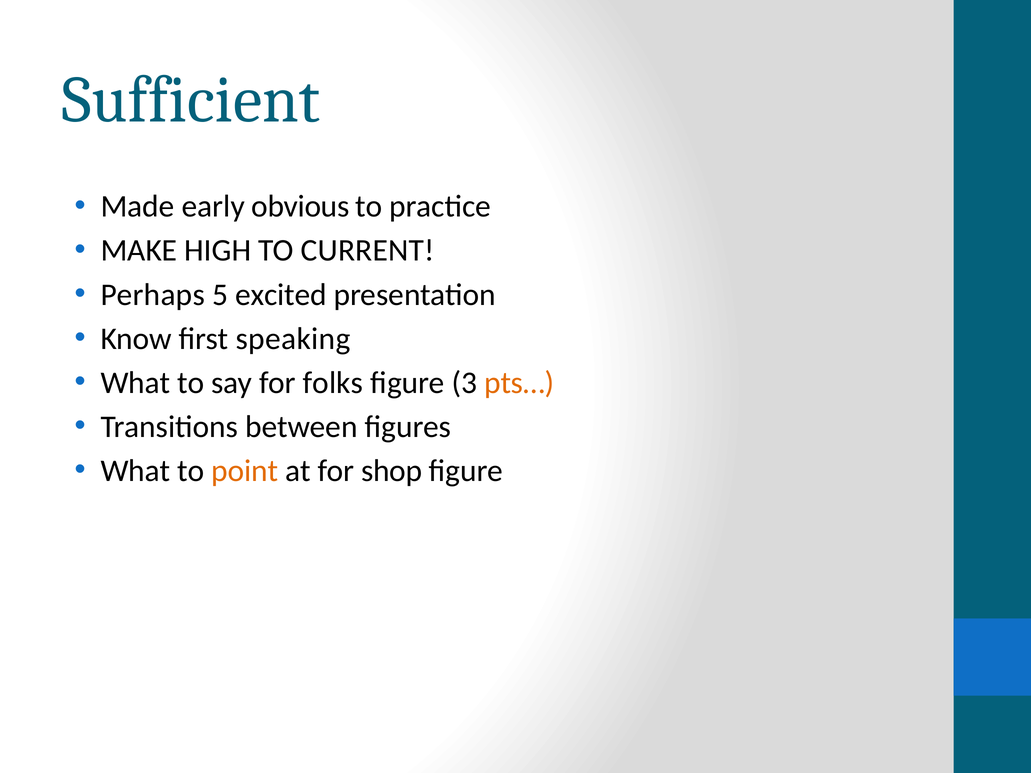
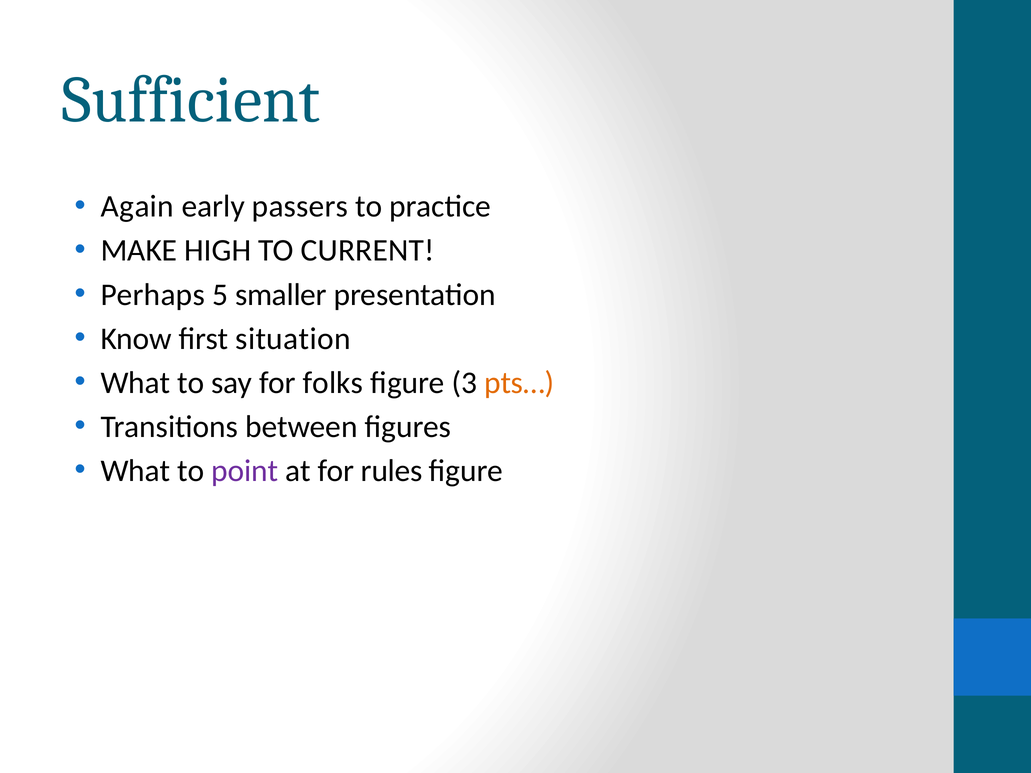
Made: Made -> Again (137, 207)
obvious: obvious -> passers (300, 207)
excited: excited -> smaller (281, 295)
speaking: speaking -> situation (293, 339)
point colour: orange -> purple (245, 471)
shop: shop -> rules (392, 471)
